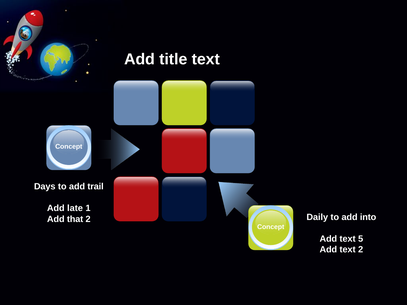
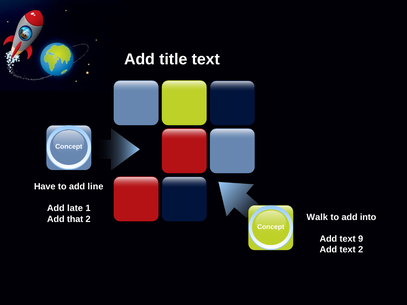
Days: Days -> Have (45, 187)
trail: trail -> line (95, 187)
Daily: Daily -> Walk (317, 217)
5: 5 -> 9 (361, 239)
